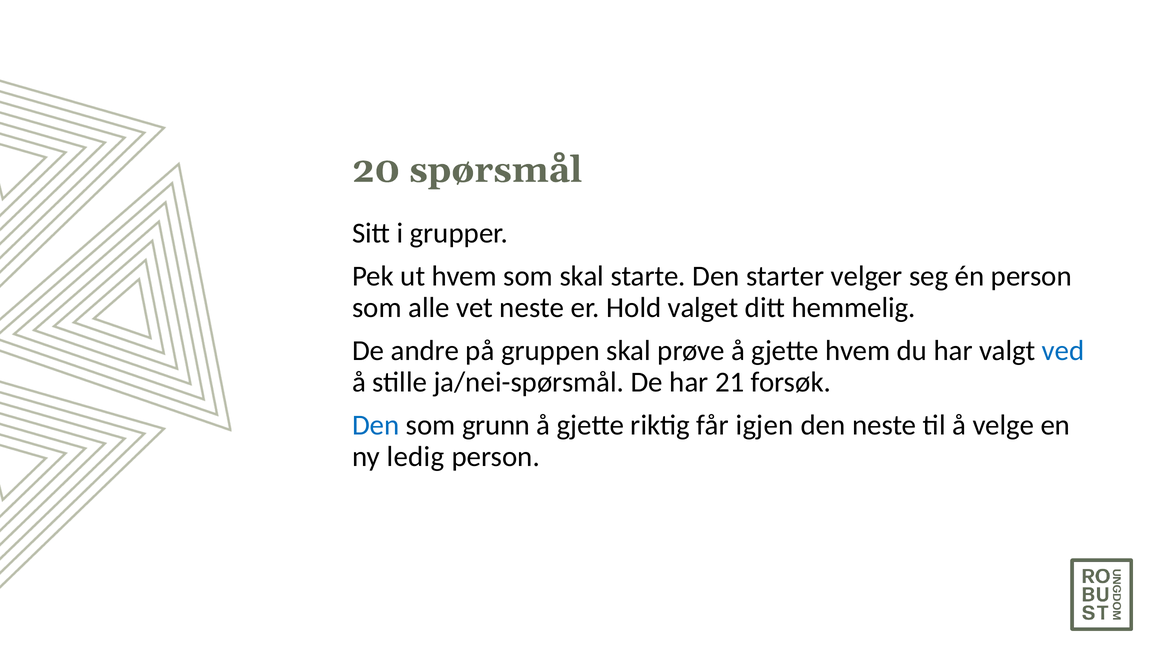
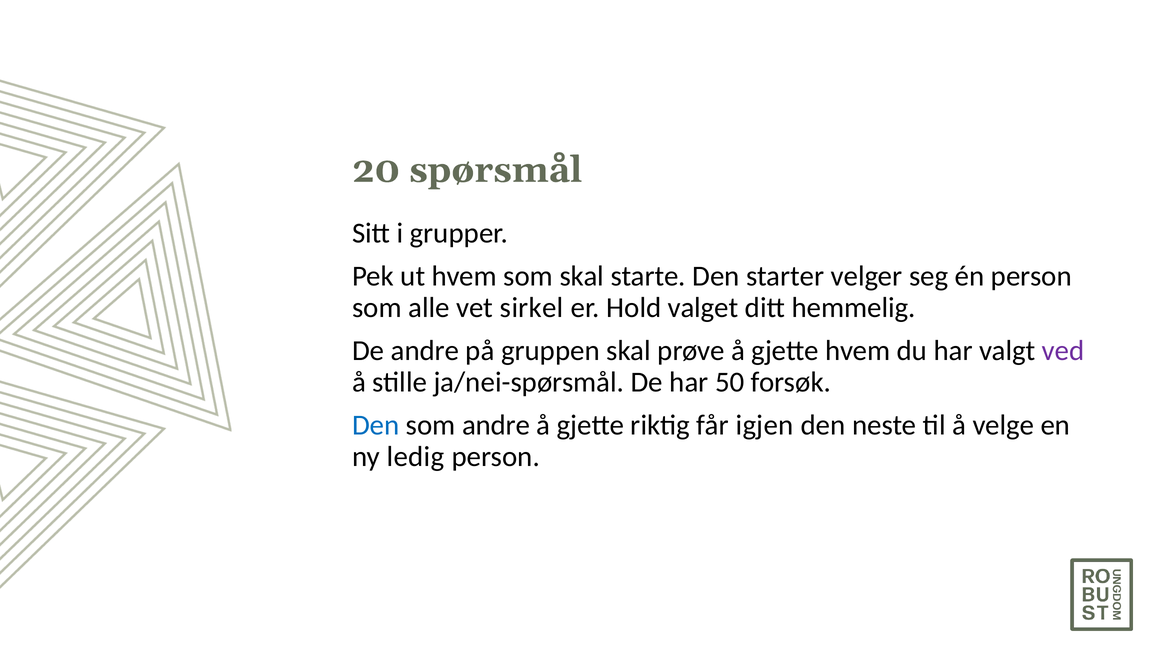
vet neste: neste -> sirkel (532, 307)
ved colour: blue -> purple (1063, 351)
21: 21 -> 50 (730, 382)
som grunn: grunn -> andre (496, 425)
